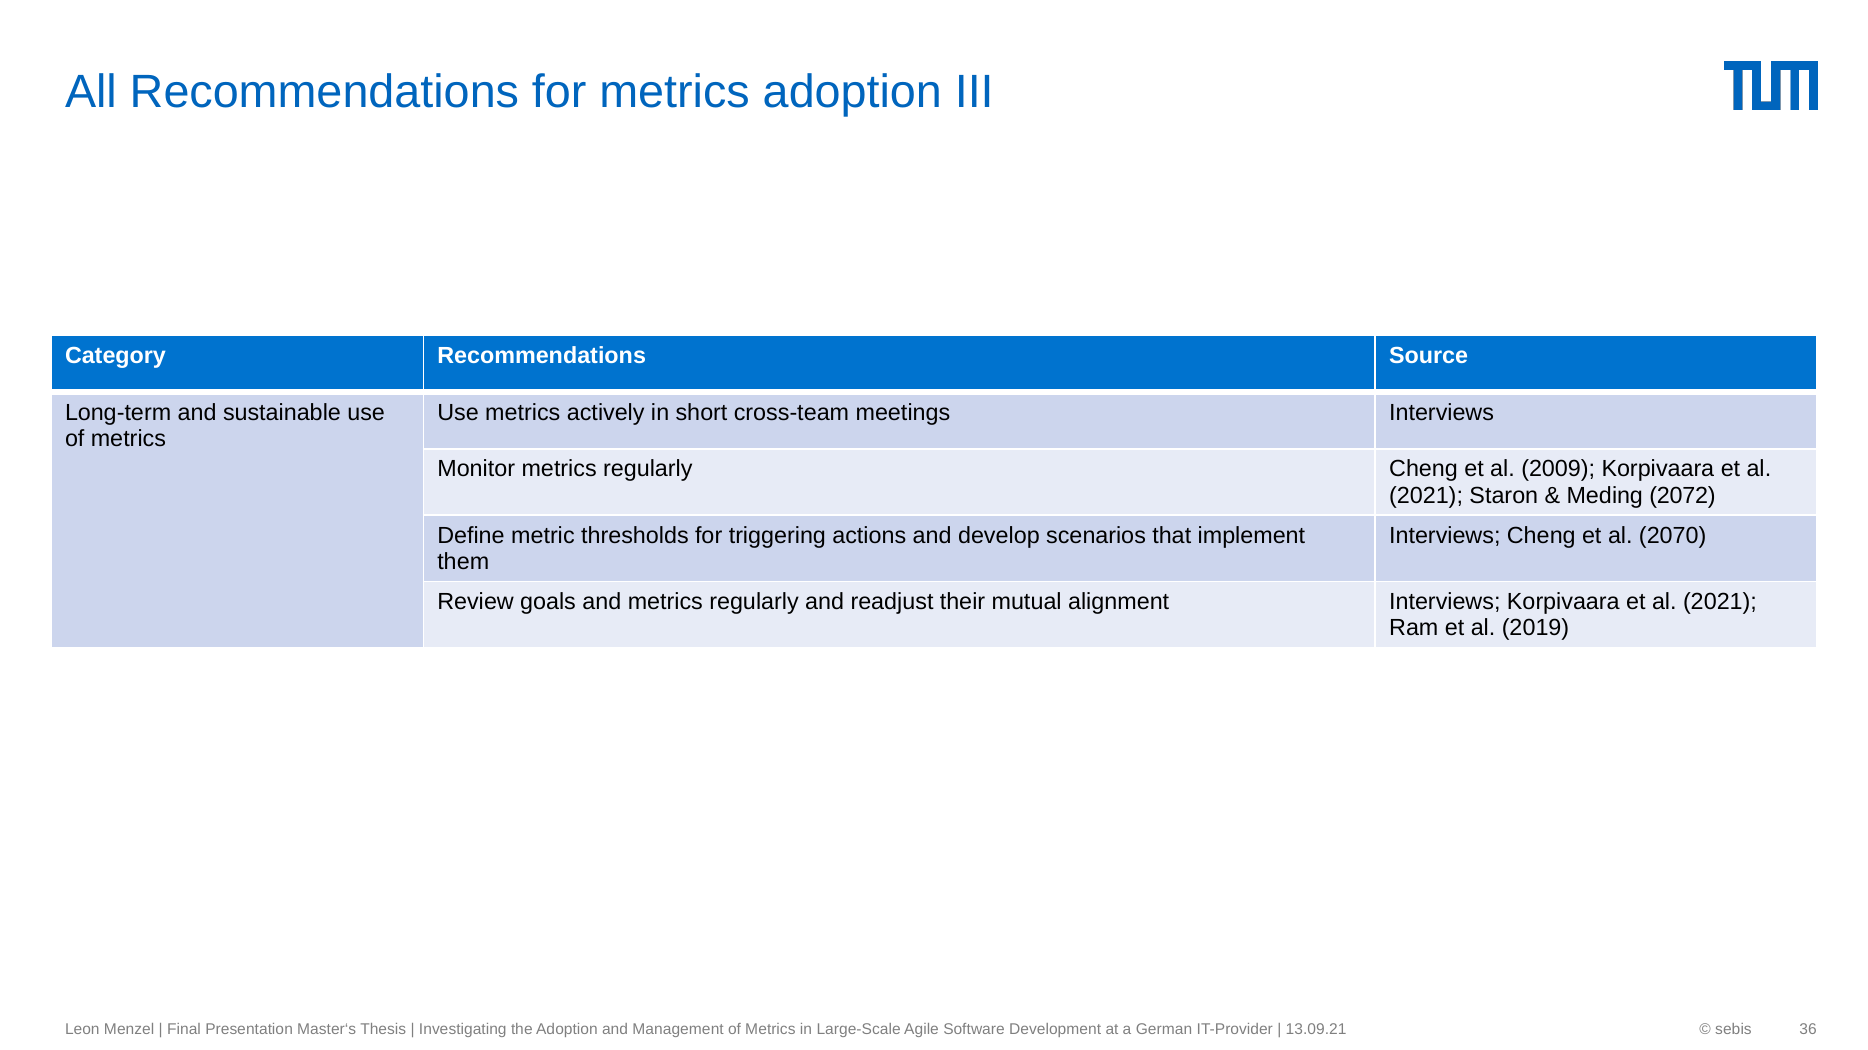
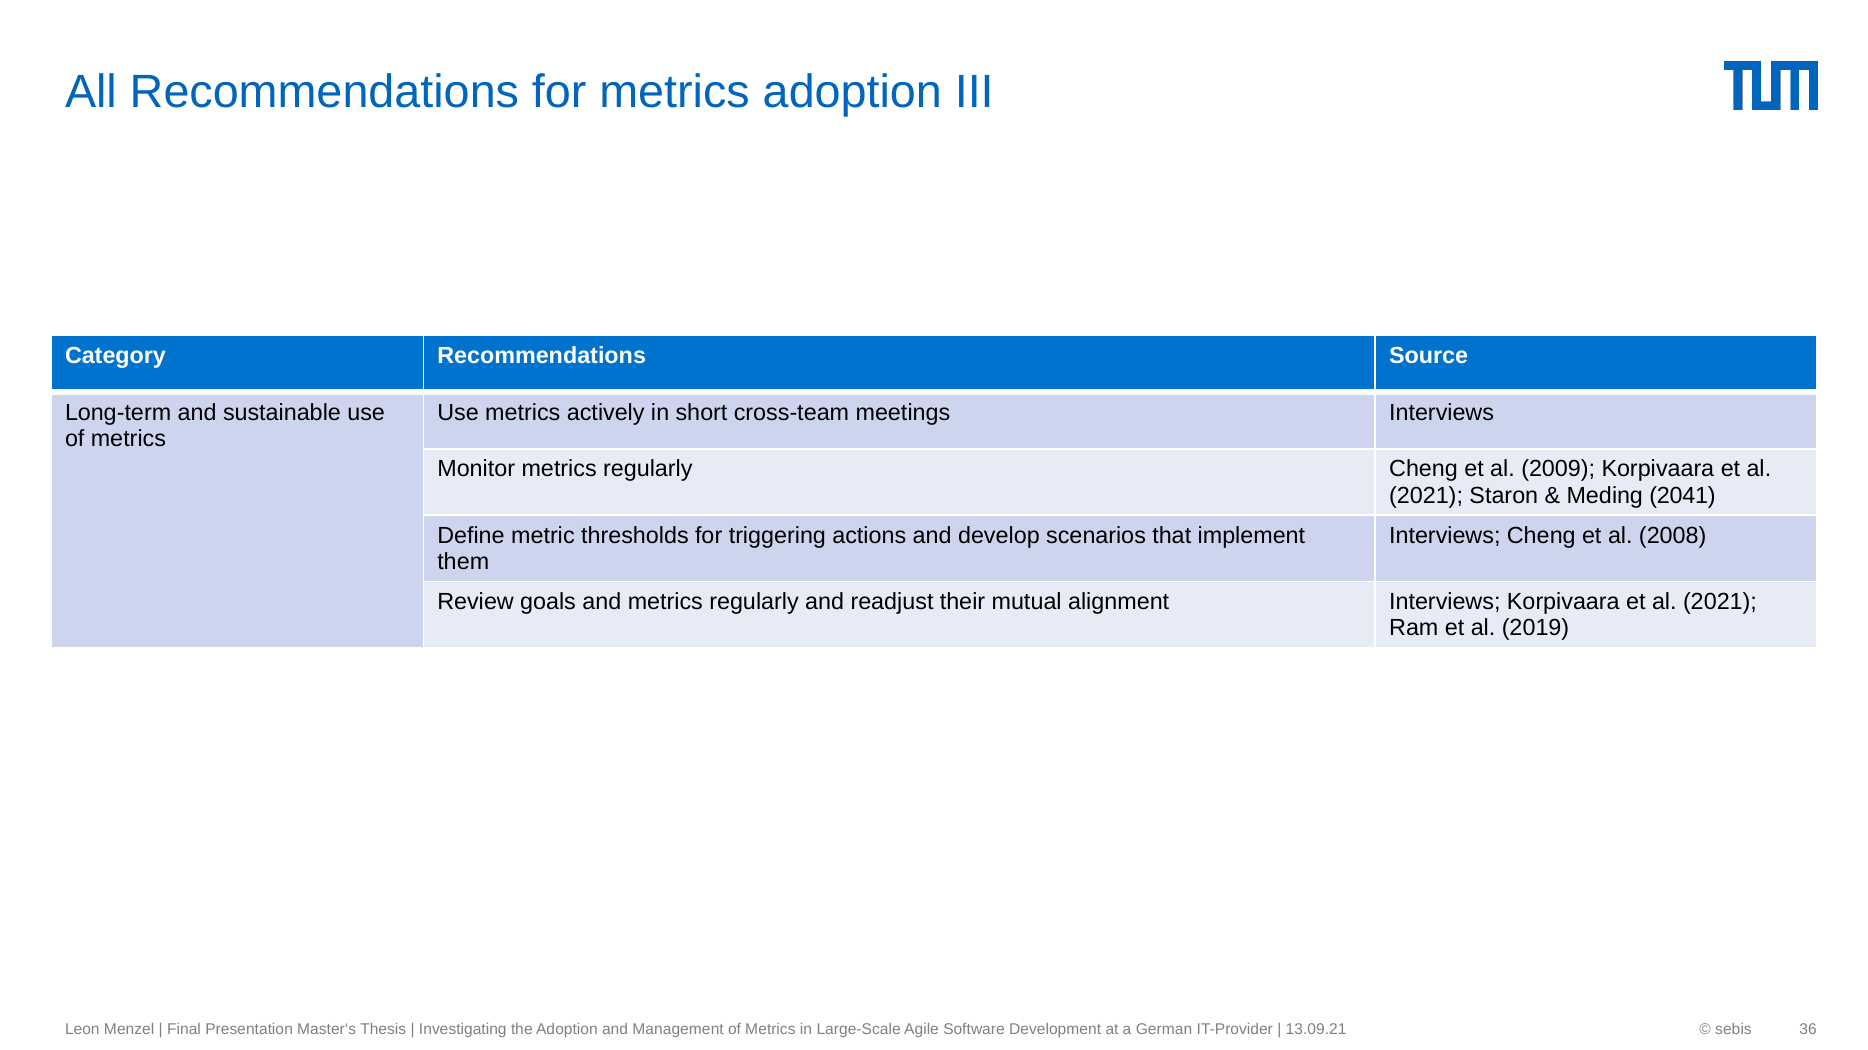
2072: 2072 -> 2041 (1682, 496)
2070: 2070 -> 2008 (1673, 536)
